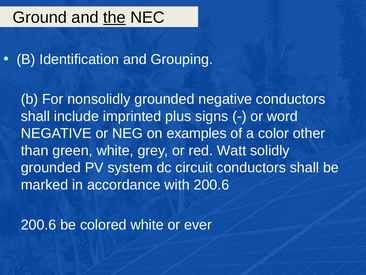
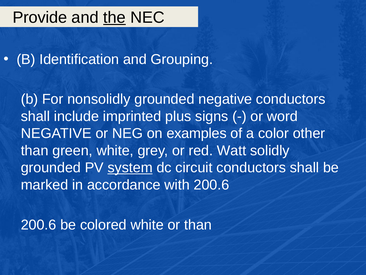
Ground: Ground -> Provide (40, 17)
system underline: none -> present (130, 167)
or ever: ever -> than (198, 224)
